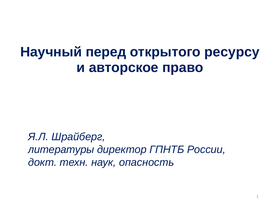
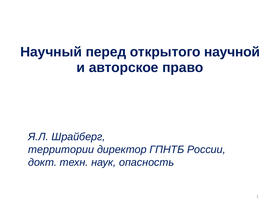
ресурсу: ресурсу -> научной (232, 52)
литературы: литературы -> территории (61, 150)
